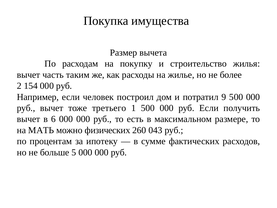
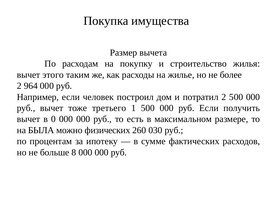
часть: часть -> этого (53, 75)
154: 154 -> 964 (31, 86)
потратил 9: 9 -> 2 (224, 97)
6: 6 -> 0 (54, 119)
МАТЬ: МАТЬ -> БЫЛА (41, 130)
043: 043 -> 030 (155, 130)
5: 5 -> 8 (74, 152)
